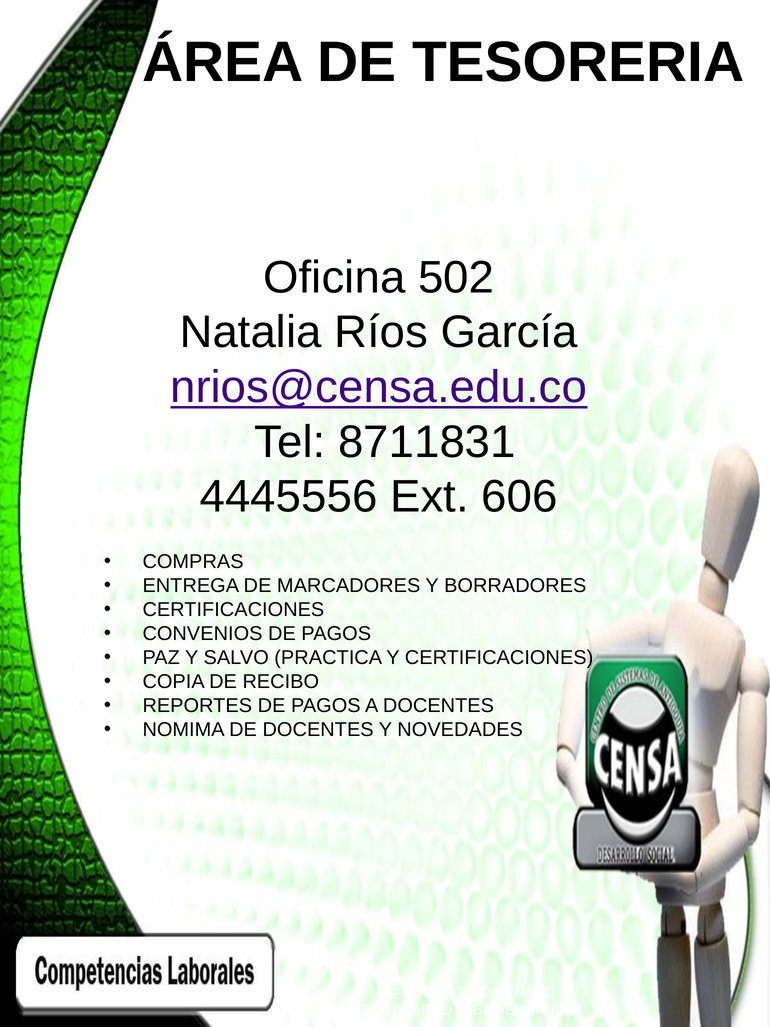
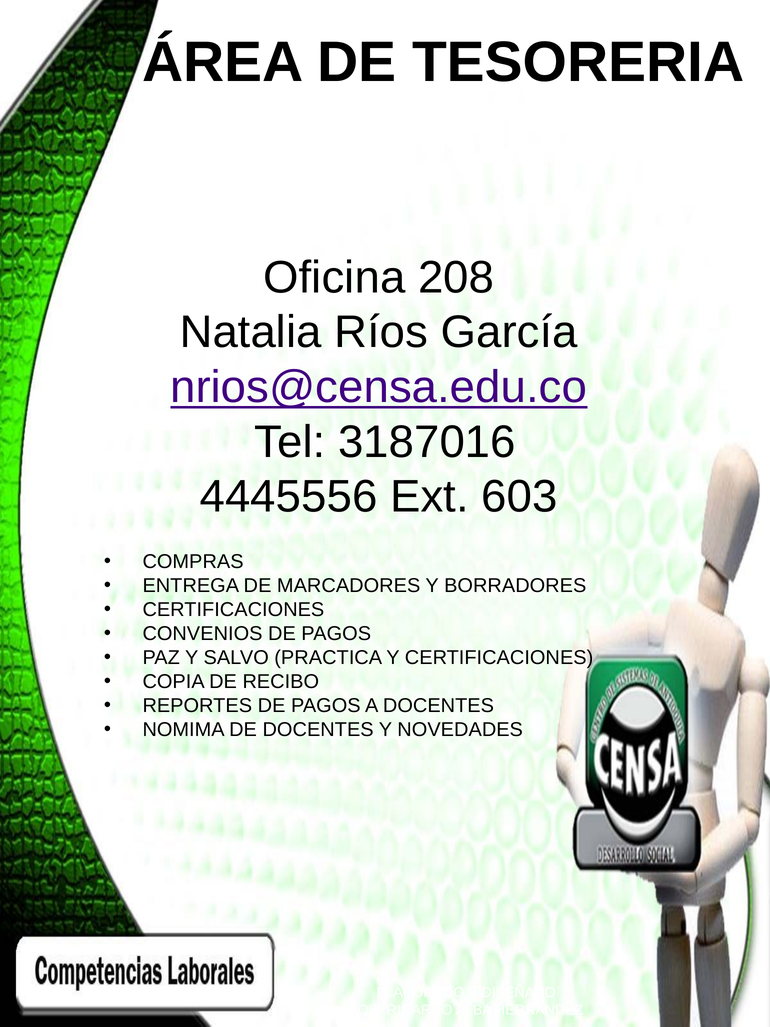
502: 502 -> 208 (456, 278)
8711831: 8711831 -> 3187016 (427, 442)
606: 606 -> 603 (519, 497)
